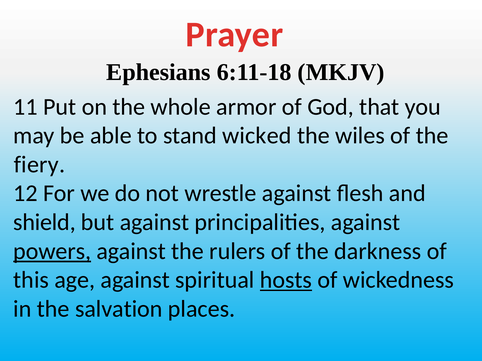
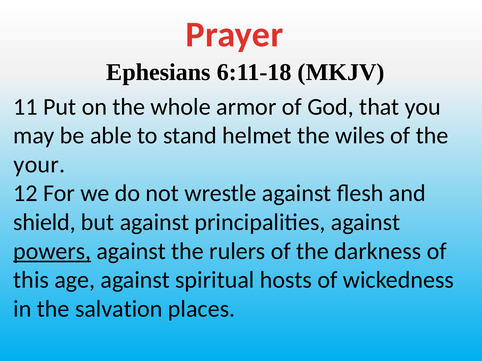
wicked: wicked -> helmet (257, 136)
fiery: fiery -> your (39, 165)
hosts underline: present -> none (286, 280)
